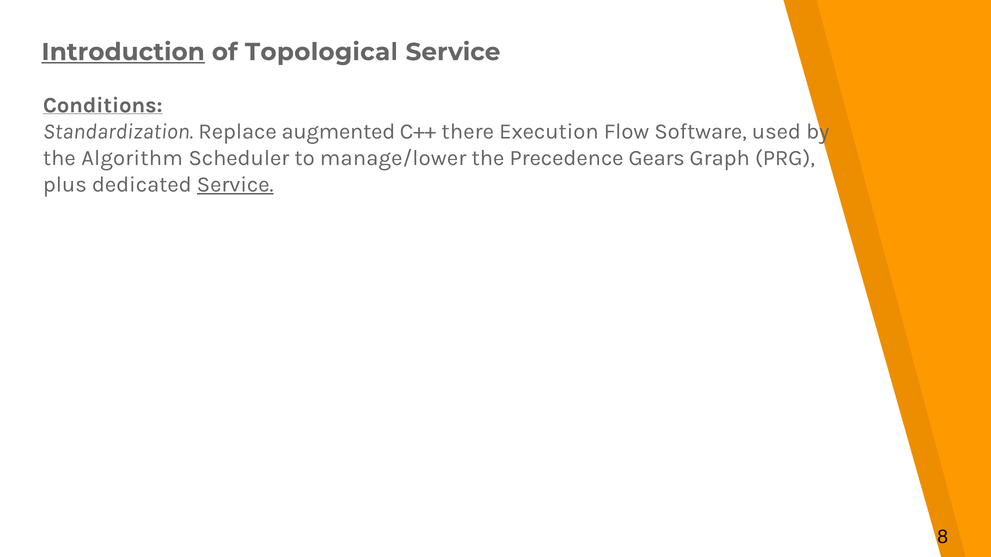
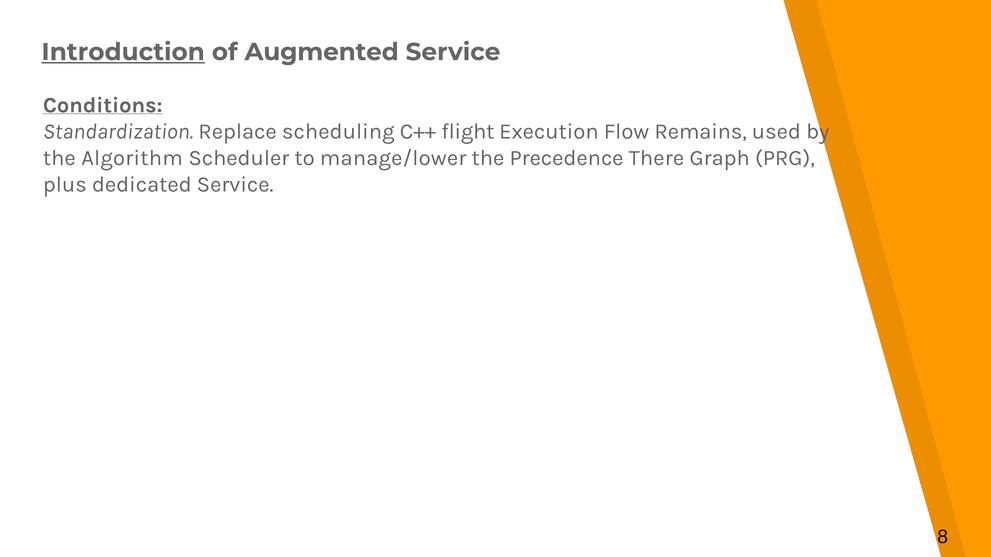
Topological: Topological -> Augmented (322, 52)
augmented: augmented -> scheduling (338, 132)
there: there -> flight (468, 132)
Software: Software -> Remains (701, 132)
Gears: Gears -> There (656, 158)
Service underline: present -> none (235, 184)
